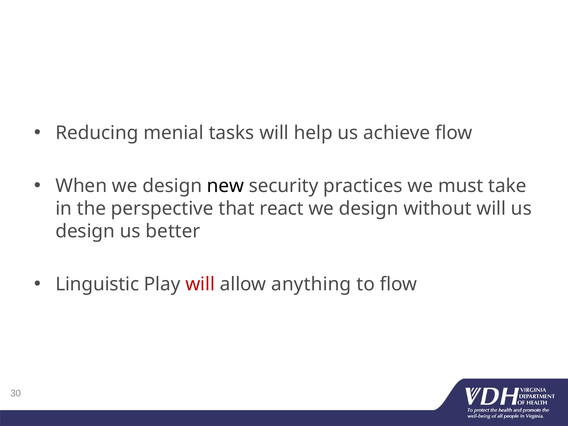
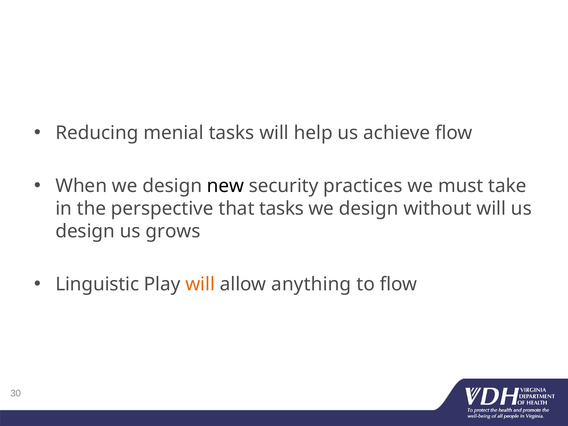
that react: react -> tasks (282, 209)
better: better -> grows (173, 231)
will colour: red -> orange (200, 284)
